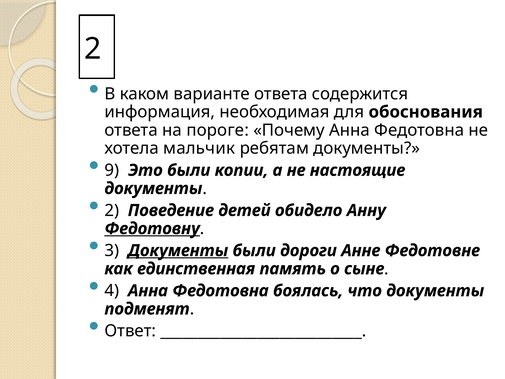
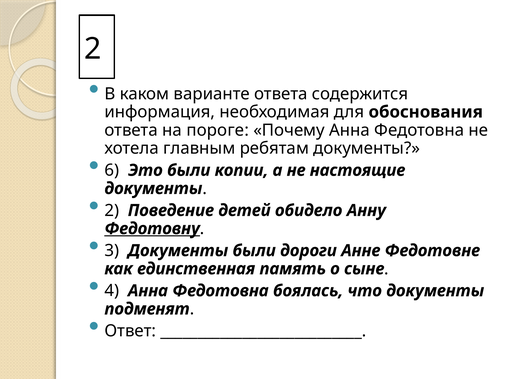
мальчик: мальчик -> главным (199, 148)
9: 9 -> 6 (112, 170)
Документы underline: present -> none (178, 250)
